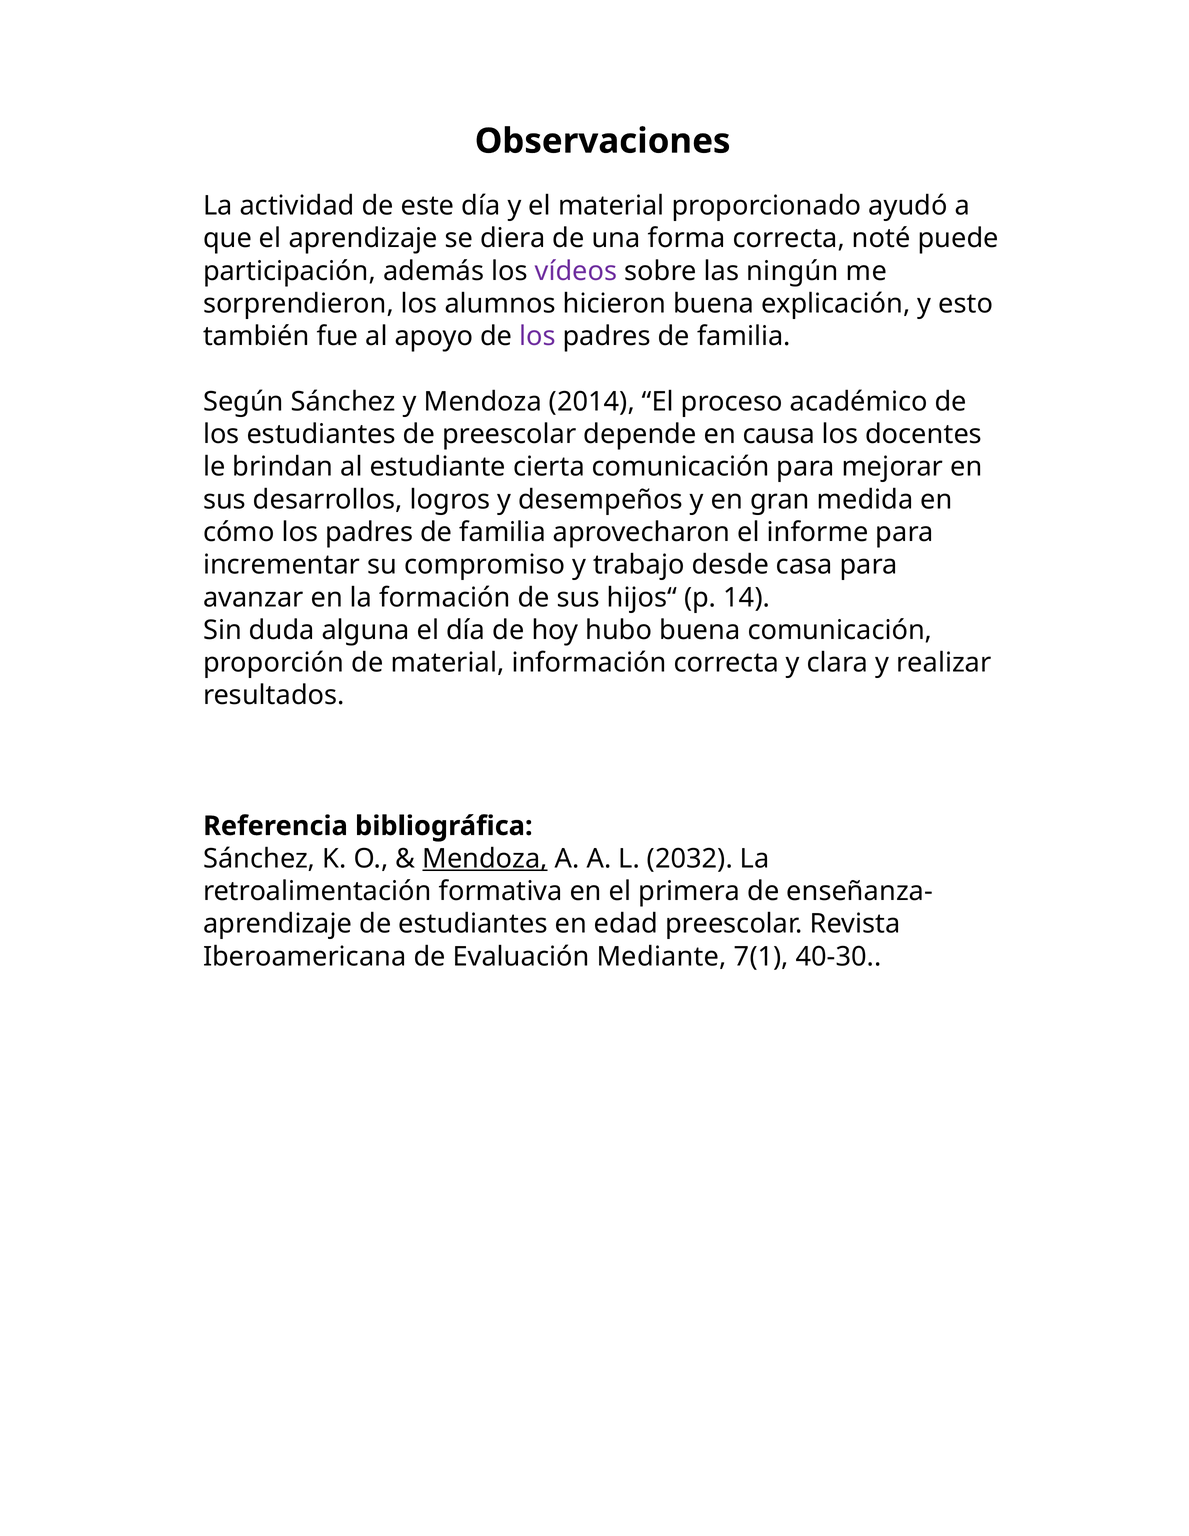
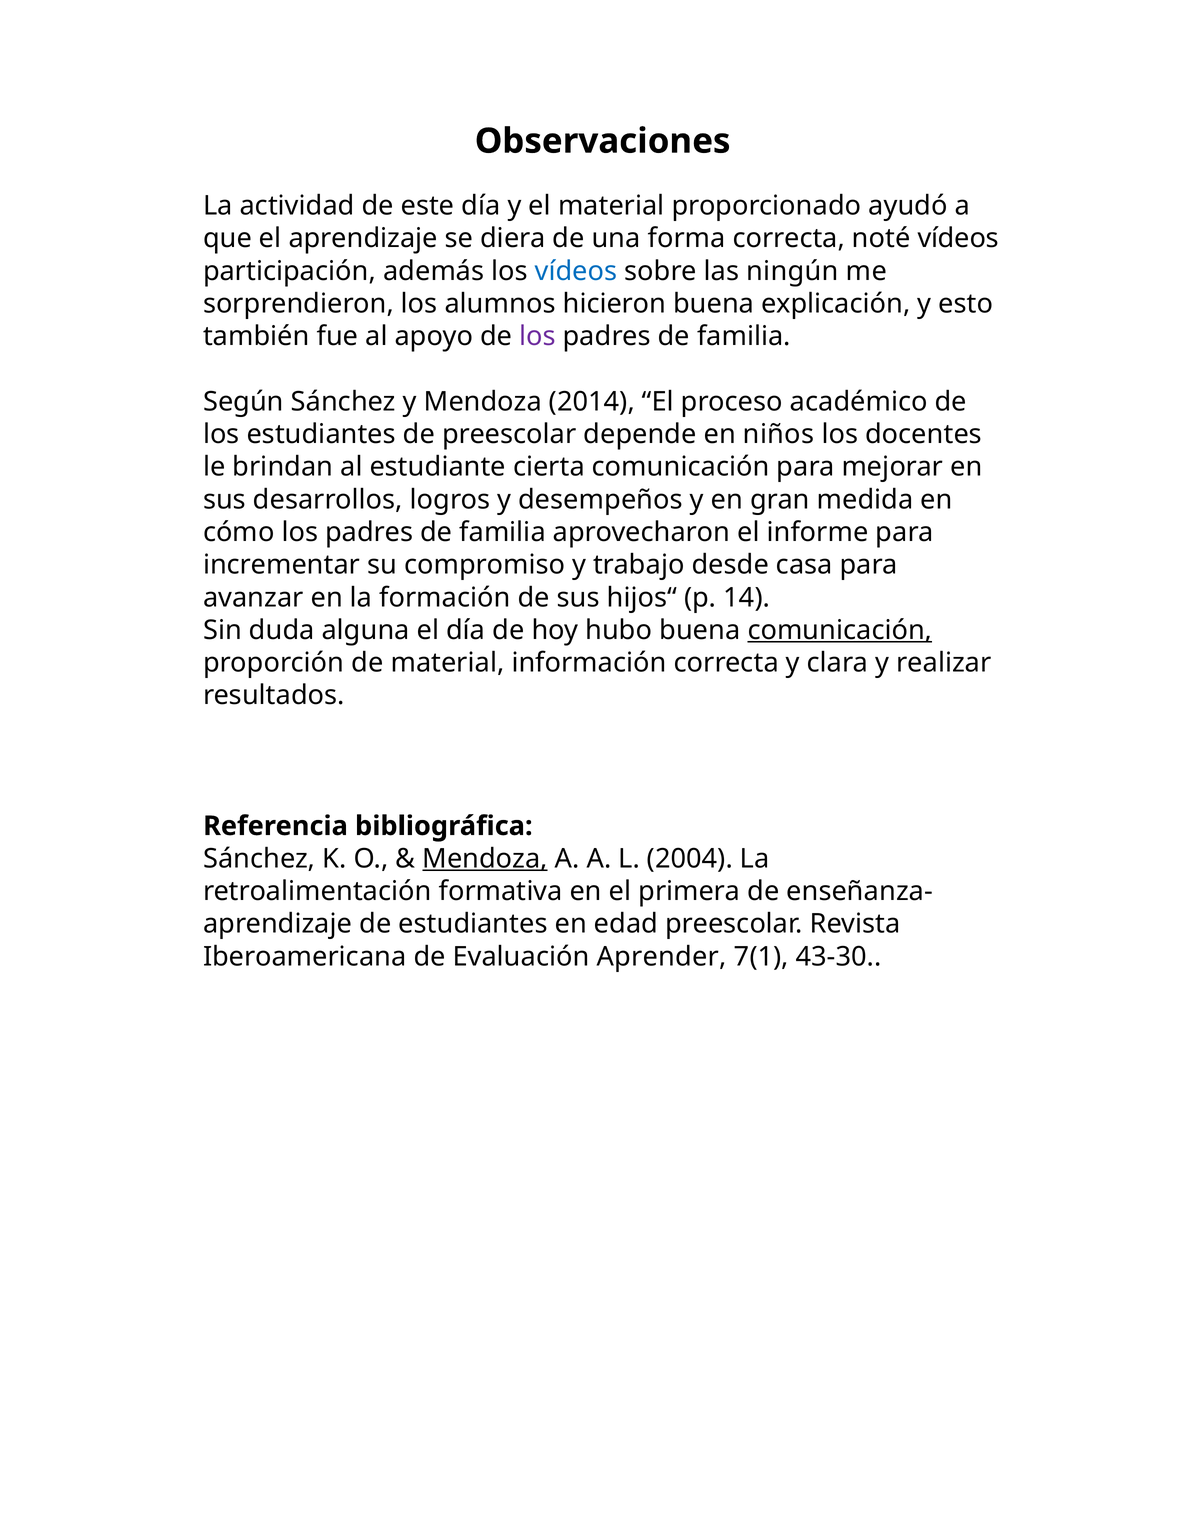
noté puede: puede -> vídeos (958, 238)
vídeos colour: purple -> blue (576, 271)
causa: causa -> niños (779, 434)
comunicación underline: none -> present (840, 630)
2032: 2032 -> 2004 (690, 859)
Mediante: Mediante -> Aprender (662, 957)
40-30: 40-30 -> 43-30 (839, 957)
